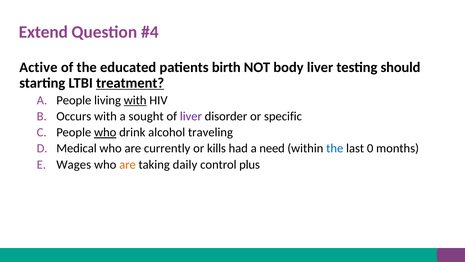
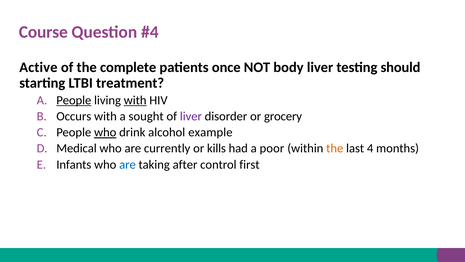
Extend: Extend -> Course (43, 32)
educated: educated -> complete (128, 67)
birth: birth -> once (226, 67)
treatment underline: present -> none (130, 83)
People underline: none -> present (74, 100)
specific: specific -> grocery (283, 116)
traveling: traveling -> example (210, 132)
need: need -> poor (272, 148)
the colour: blue -> orange (335, 148)
0: 0 -> 4 (370, 148)
Wages: Wages -> Infants (74, 164)
are colour: orange -> blue (127, 164)
daily: daily -> after (185, 164)
plus: plus -> first (250, 164)
